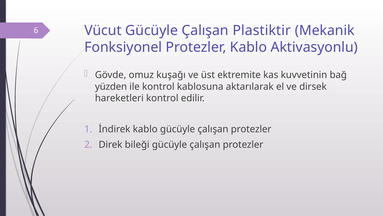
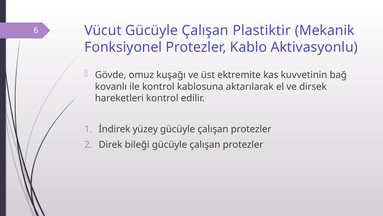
yüzden: yüzden -> kovanlı (111, 86)
İndirek kablo: kablo -> yüzey (145, 129)
